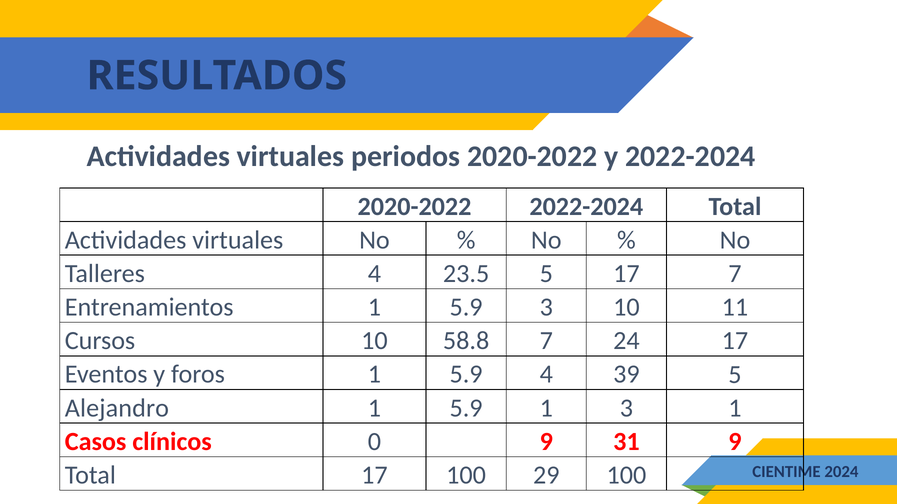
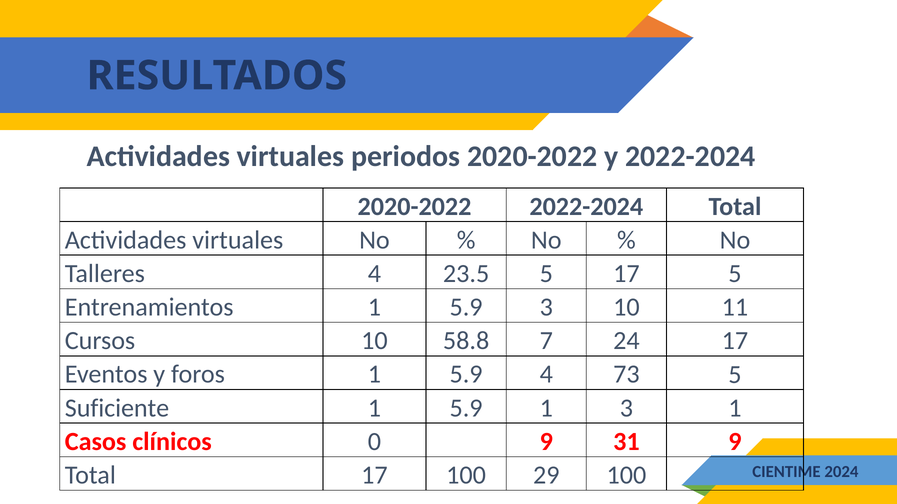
17 7: 7 -> 5 (735, 274)
39: 39 -> 73 (626, 375)
Alejandro: Alejandro -> Suficiente (117, 408)
